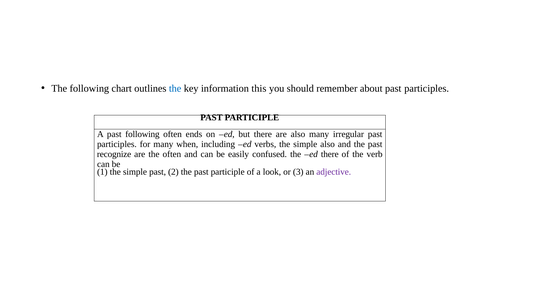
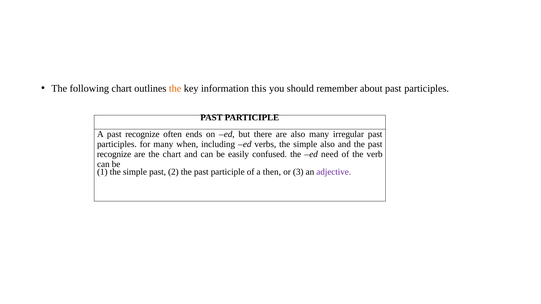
the colour: blue -> orange (175, 88)
A past following: following -> recognize (142, 134)
the often: often -> chart (172, 154)
ed there: there -> need (330, 154)
look: look -> then (272, 172)
